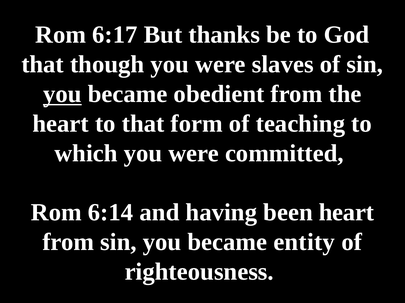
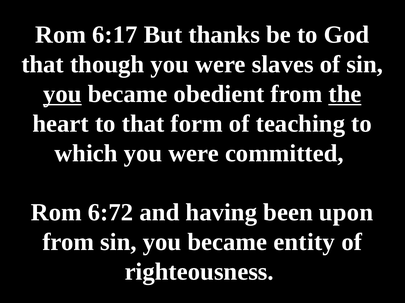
the underline: none -> present (345, 94)
6:14: 6:14 -> 6:72 (111, 213)
been heart: heart -> upon (346, 213)
